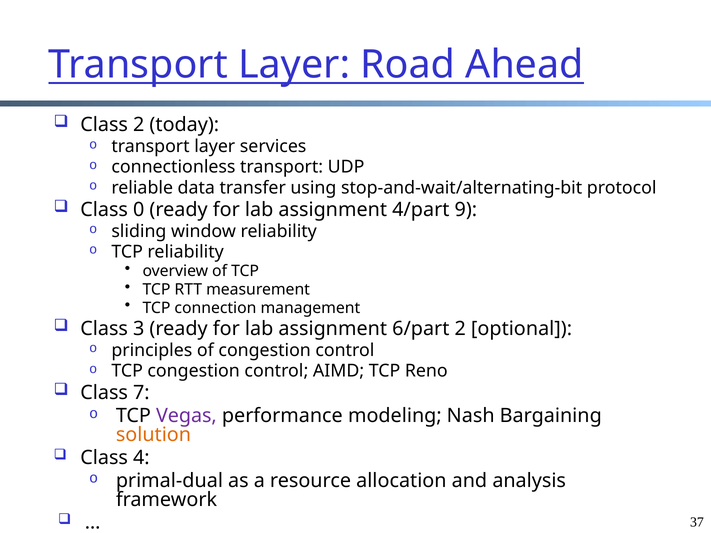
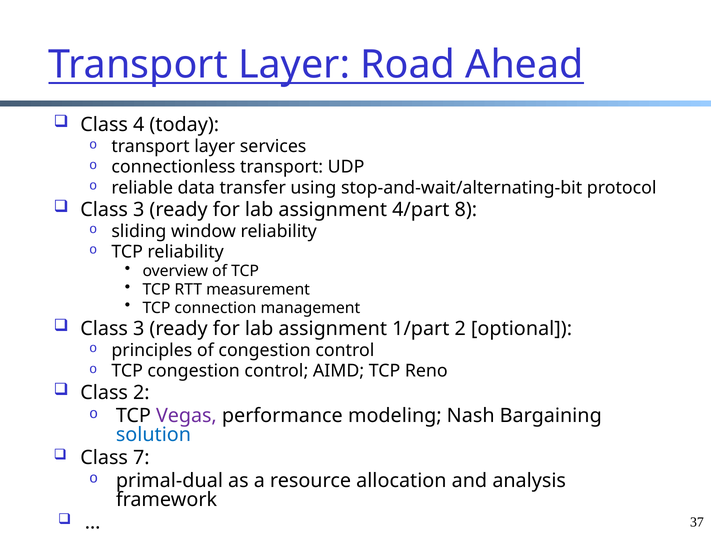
Class 2: 2 -> 4 (139, 125)
0: 0 -> 3 (139, 210)
9: 9 -> 8 (466, 210)
6/part: 6/part -> 1/part (421, 329)
Class 7: 7 -> 2 (141, 393)
solution colour: orange -> blue (153, 435)
4: 4 -> 7 (141, 458)
